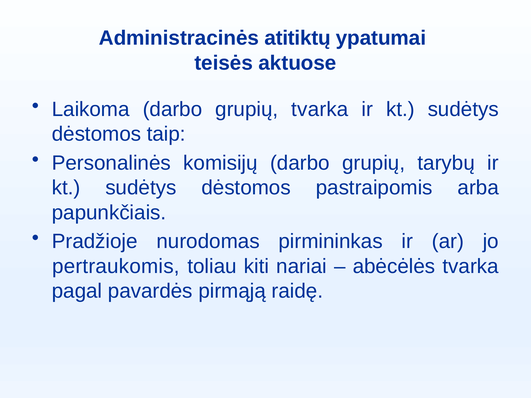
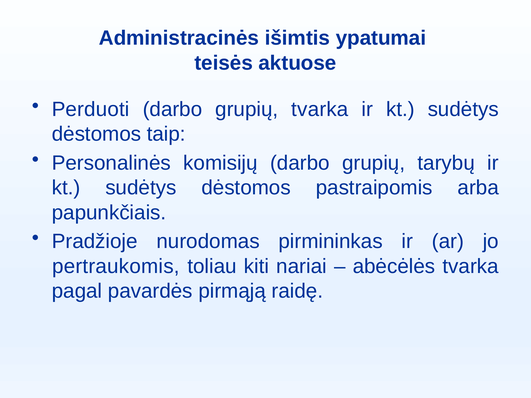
atitiktų: atitiktų -> išimtis (297, 38)
Laikoma: Laikoma -> Perduoti (91, 109)
